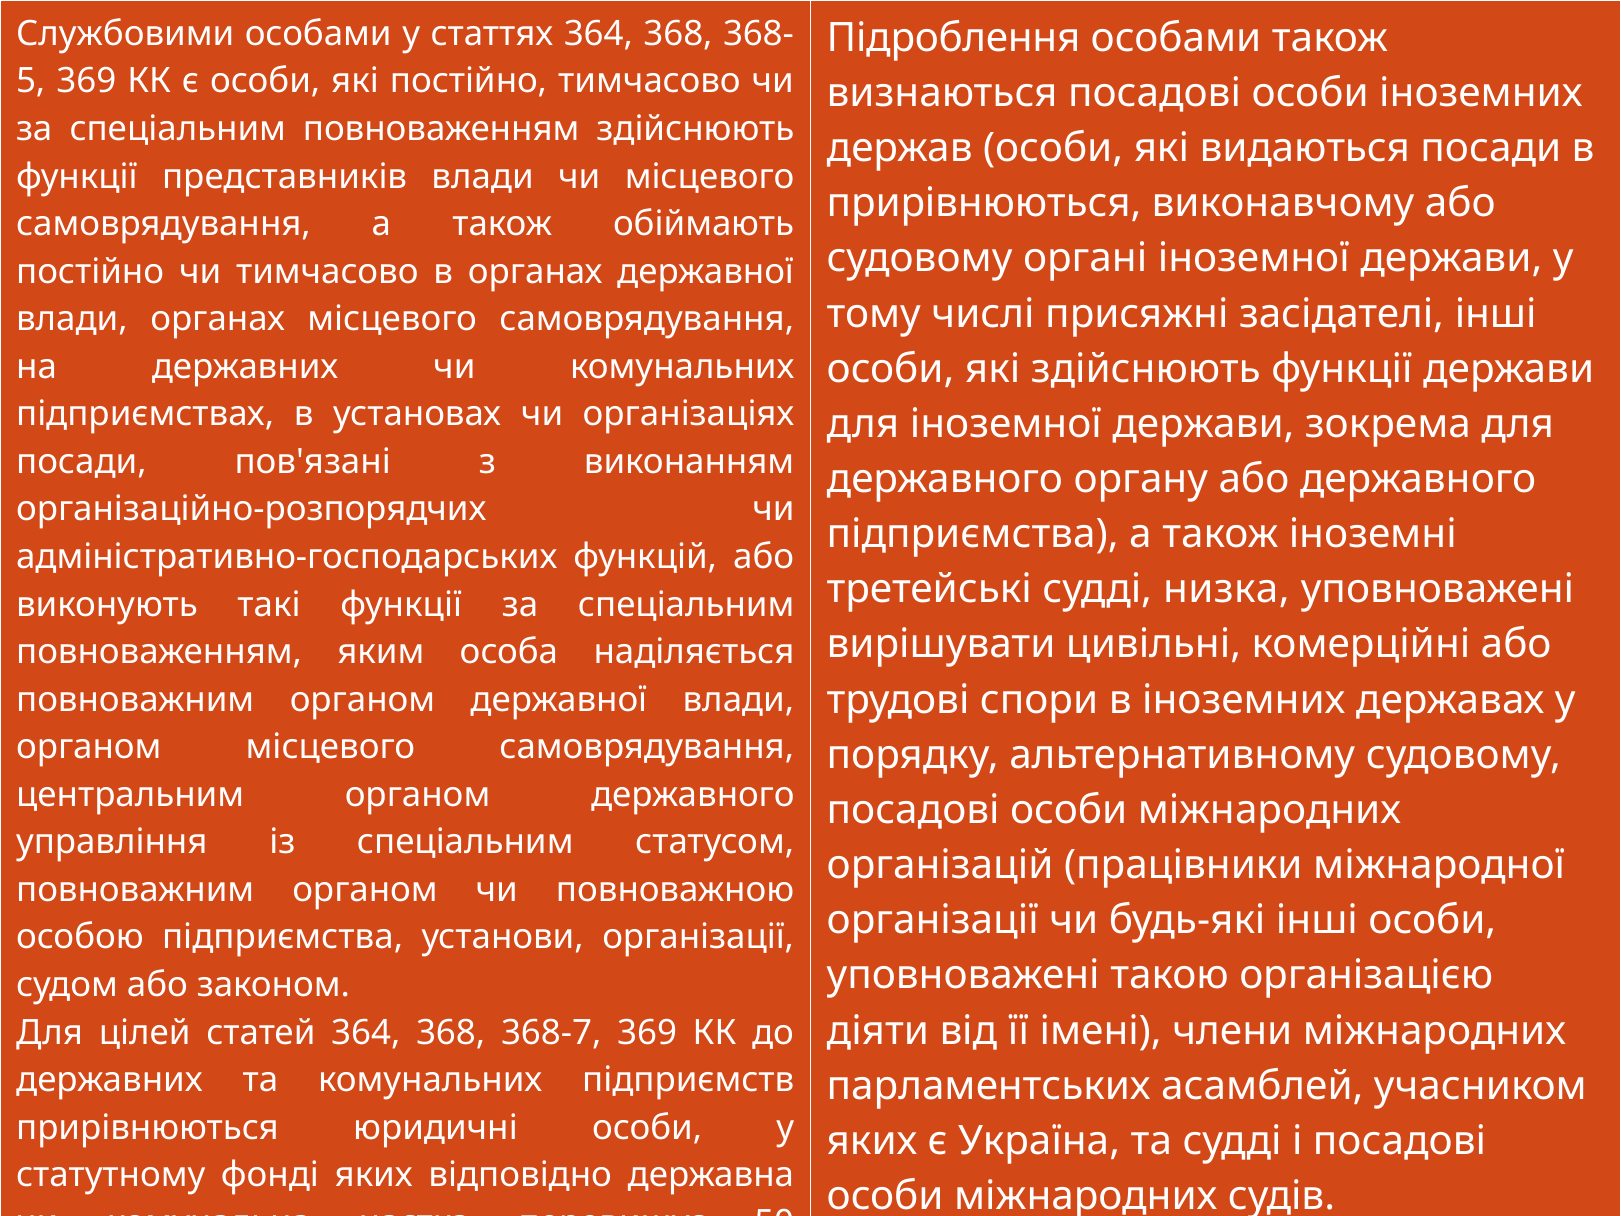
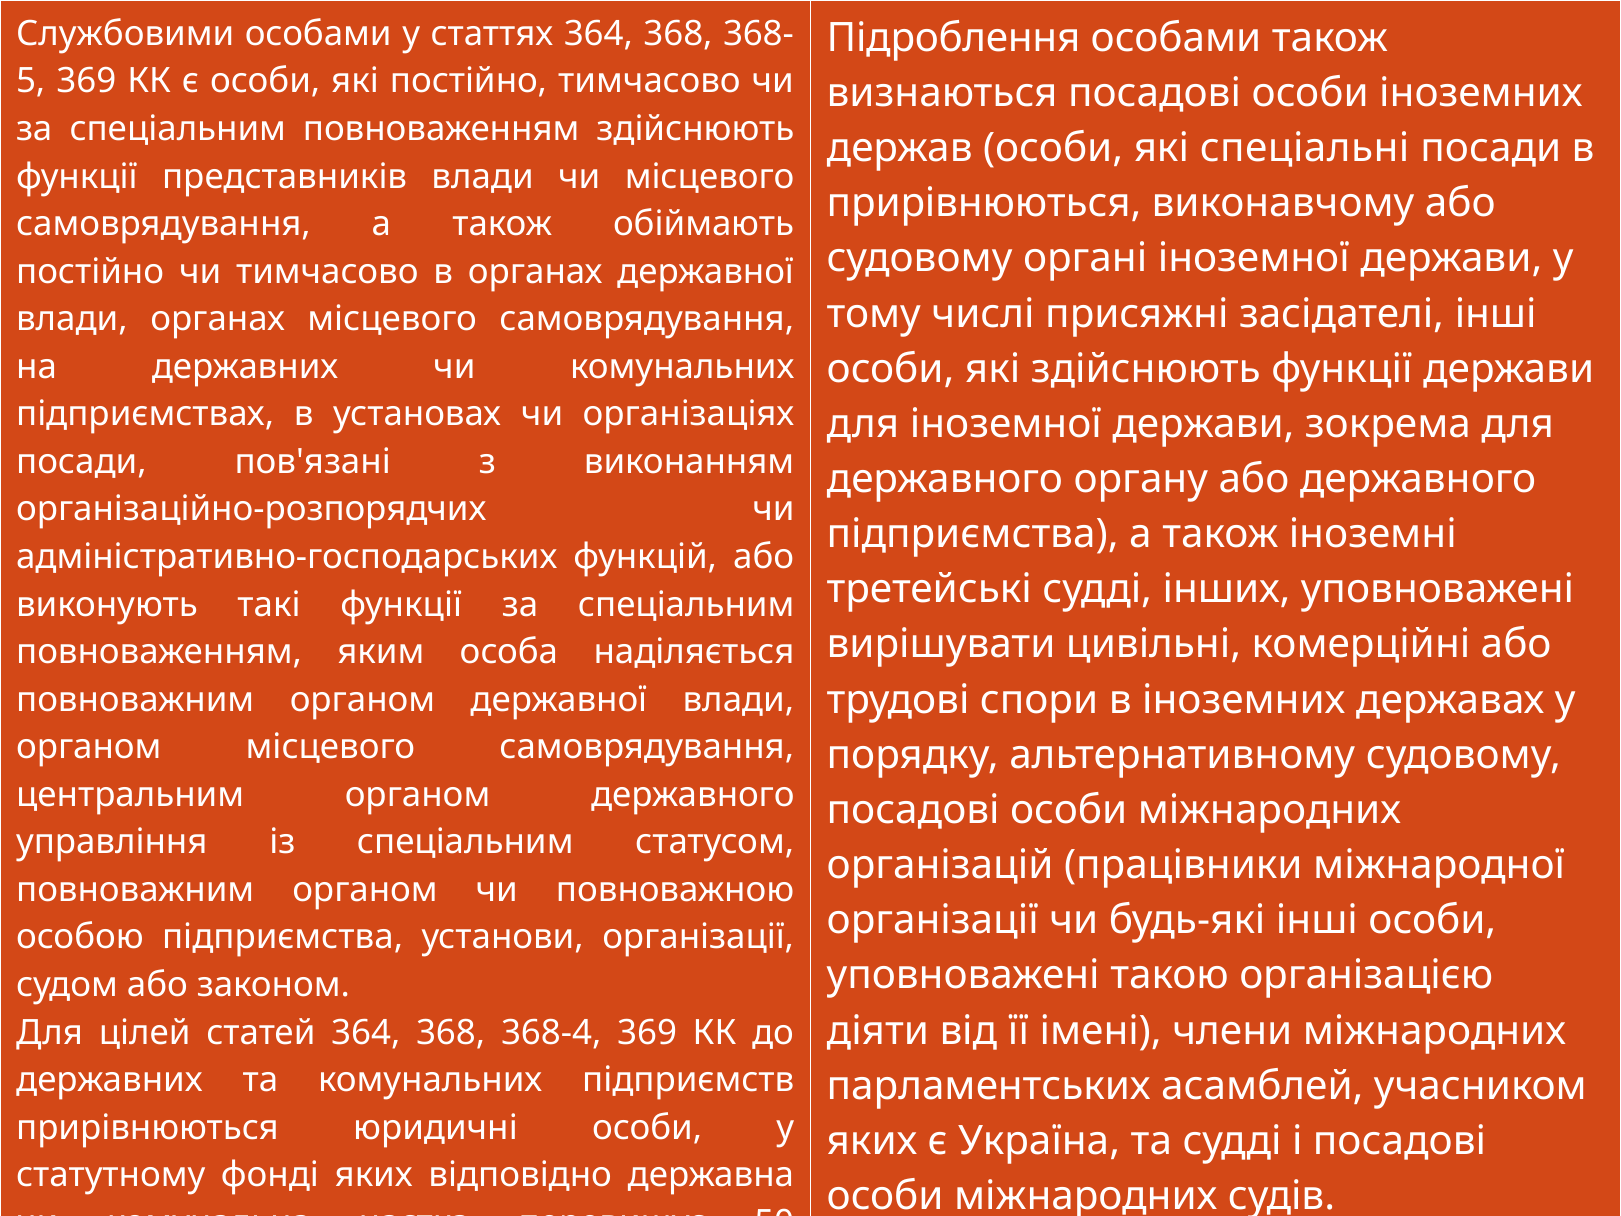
видаються: видаються -> спеціальні (1305, 148)
низка: низка -> інших (1227, 589)
368-7: 368-7 -> 368-4 (551, 1032)
